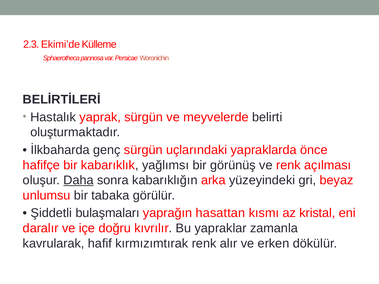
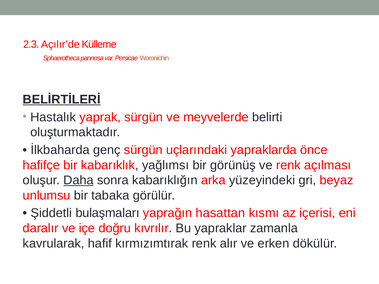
Ekimi’de: Ekimi’de -> Açılır’de (60, 44)
BELİRTİLERİ underline: none -> present (62, 100)
kristal: kristal -> içerisi (317, 213)
